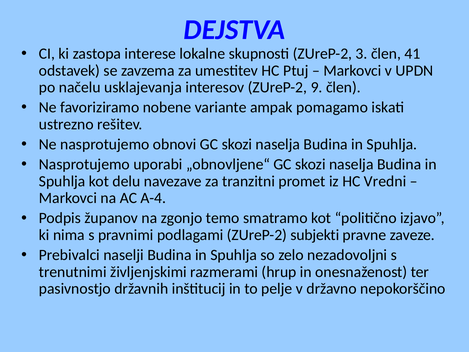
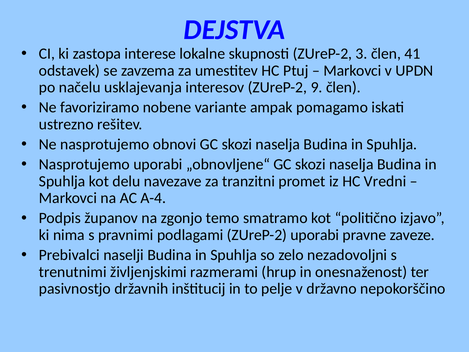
ZUreP-2 subjekti: subjekti -> uporabi (315, 235)
